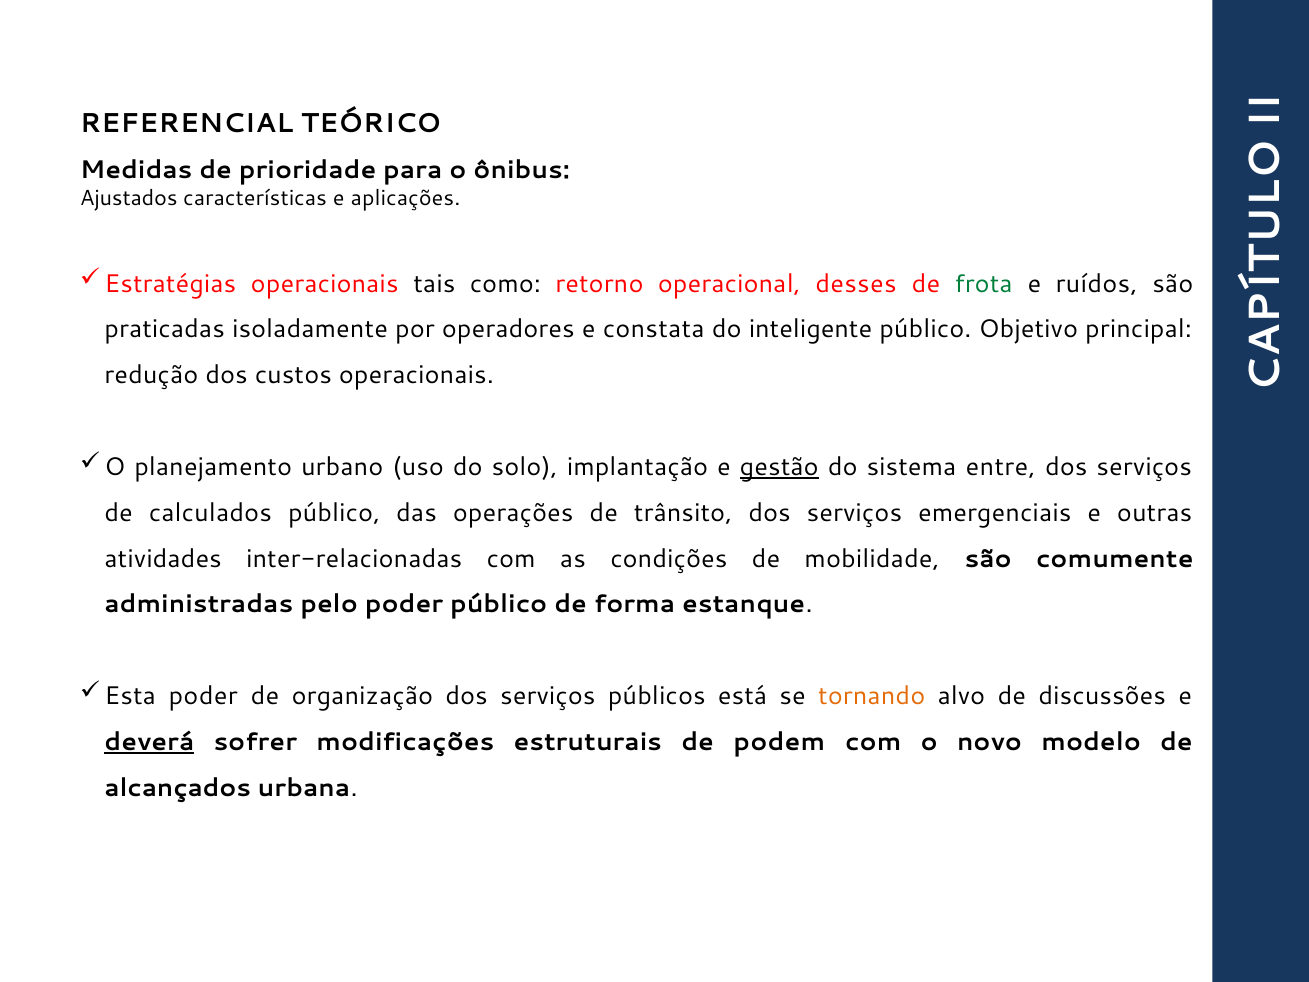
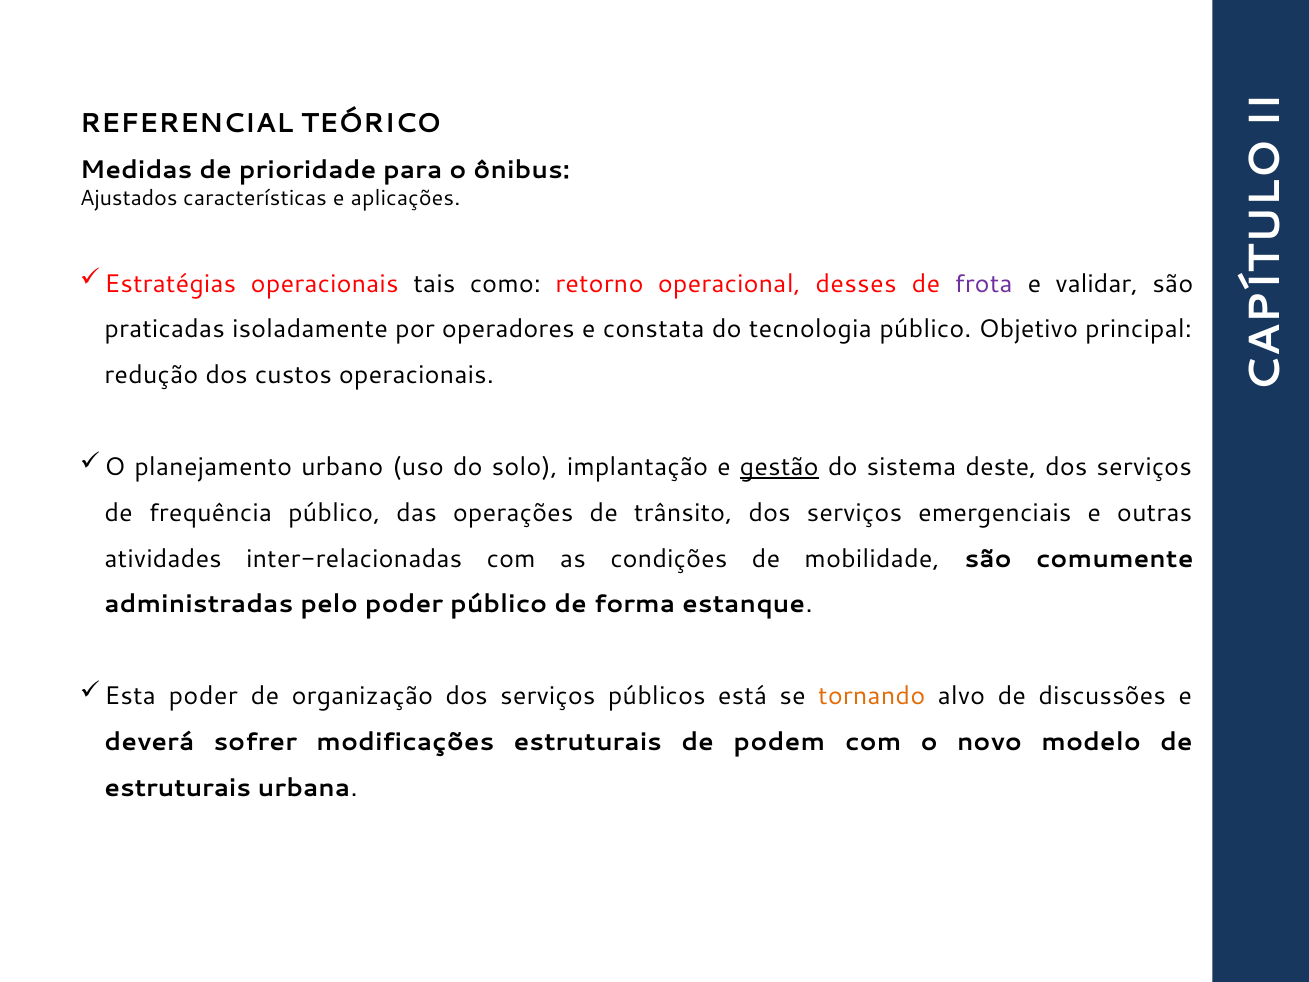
frota colour: green -> purple (984, 284)
ruídos: ruídos -> validar (1097, 284)
inteligente: inteligente -> tecnologia (810, 329)
entre: entre -> deste (1001, 467)
calculados: calculados -> frequência (210, 513)
deverá underline: present -> none (149, 742)
alcançados: alcançados -> estruturais (178, 788)
